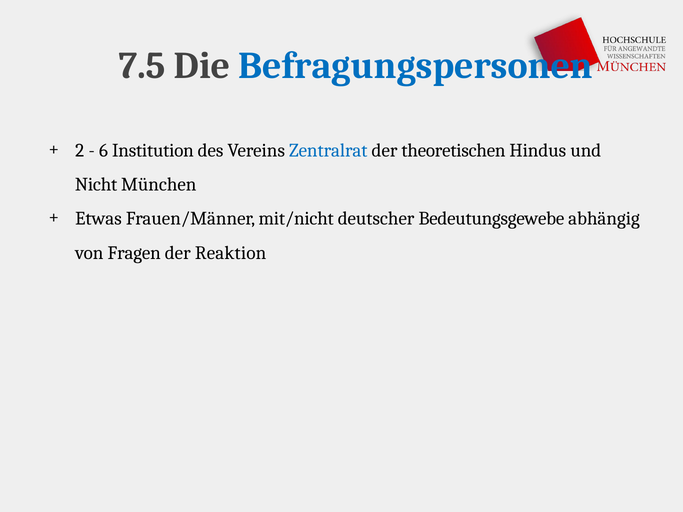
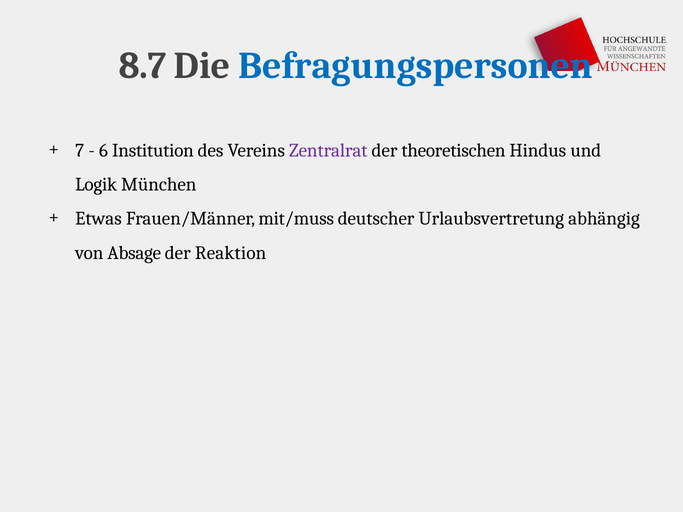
7.5: 7.5 -> 8.7 (142, 66)
2: 2 -> 7 (80, 150)
Zentralrat colour: blue -> purple (328, 150)
Nicht: Nicht -> Logik (96, 185)
mit/nicht: mit/nicht -> mit/muss (296, 219)
Bedeutungsgewebe: Bedeutungsgewebe -> Urlaubsvertretung (491, 219)
Fragen: Fragen -> Absage (134, 253)
